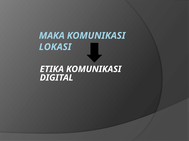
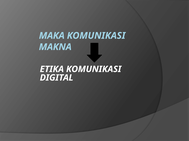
LOKASI: LOKASI -> MAKNA (55, 47)
